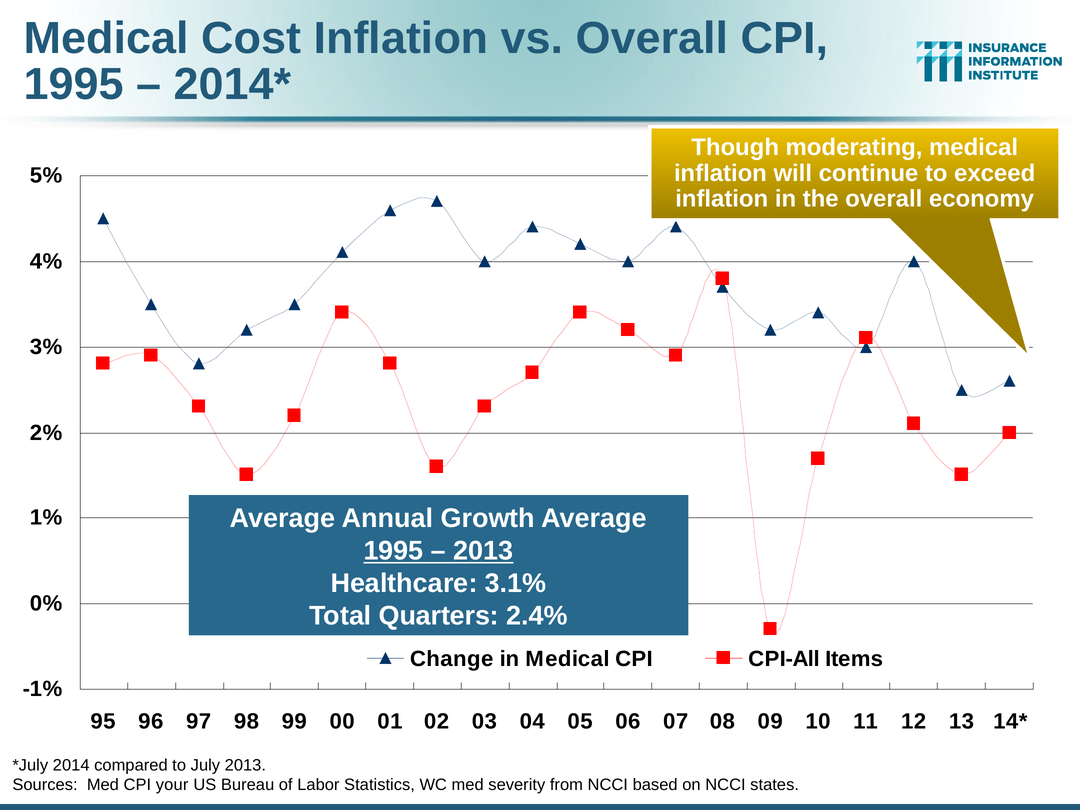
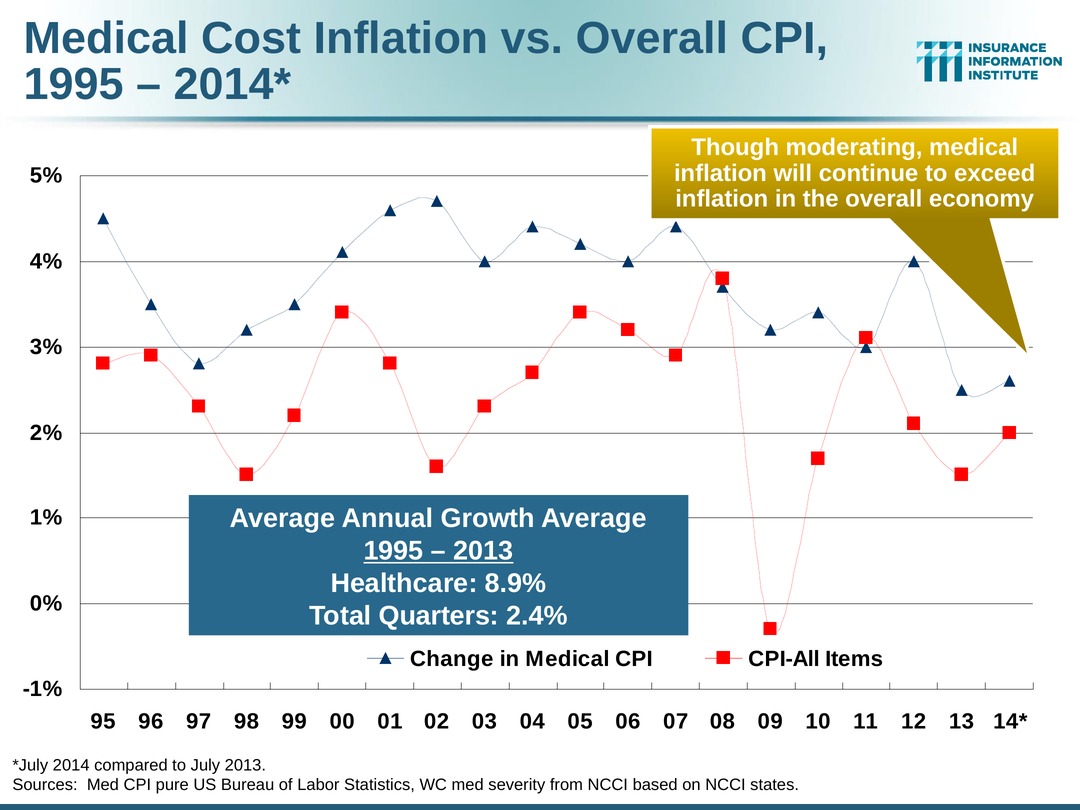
3.1%: 3.1% -> 8.9% (516, 583)
your: your -> pure (172, 785)
